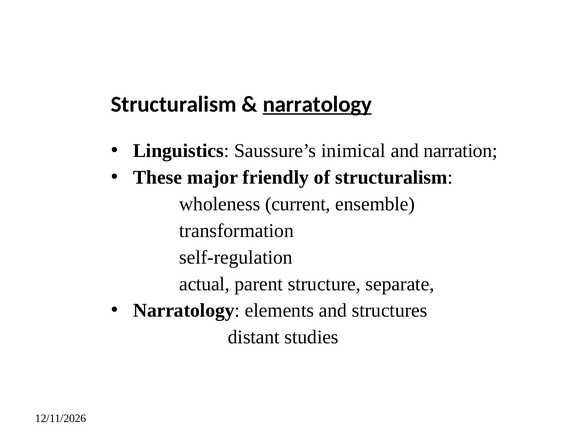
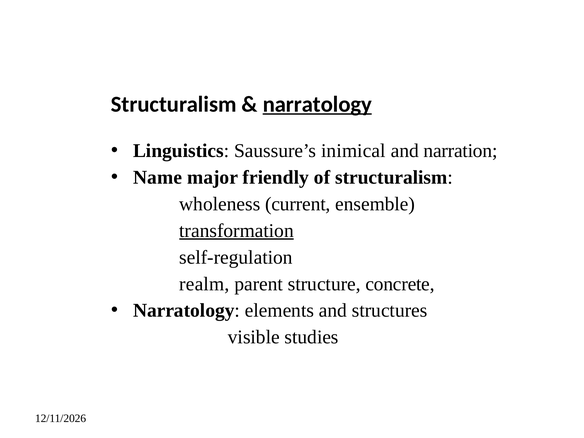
These: These -> Name (158, 177)
transformation underline: none -> present (236, 231)
actual: actual -> realm (204, 284)
separate: separate -> concrete (400, 284)
distant: distant -> visible (254, 337)
